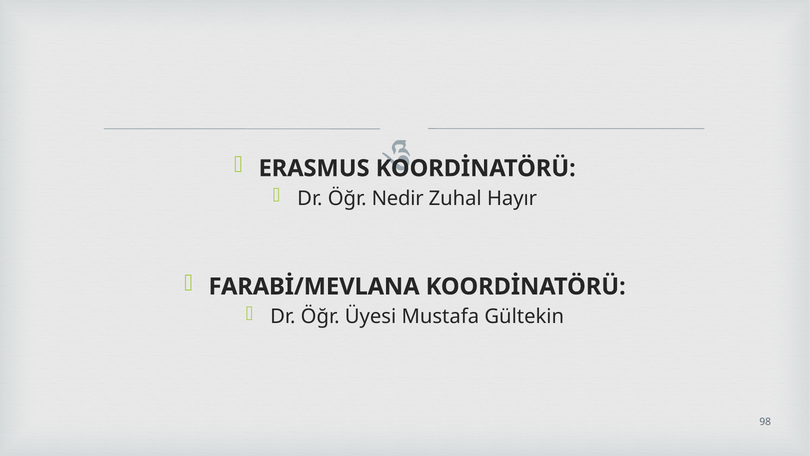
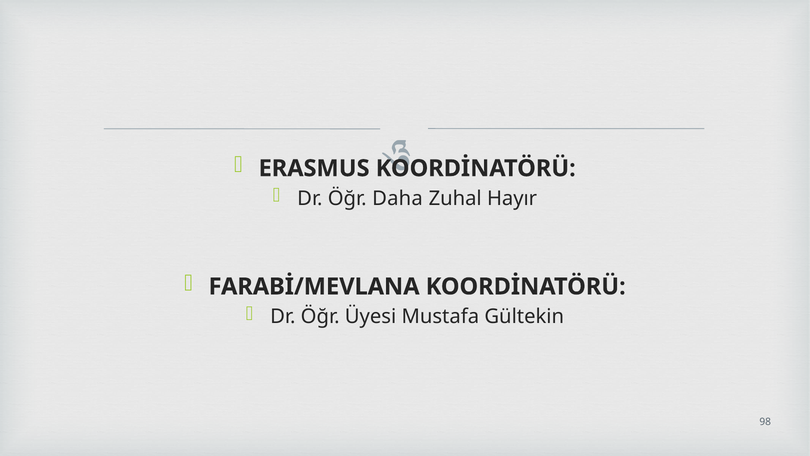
Nedir: Nedir -> Daha (397, 198)
